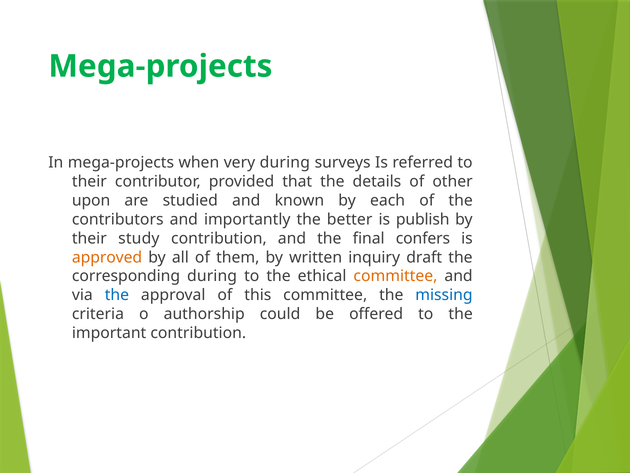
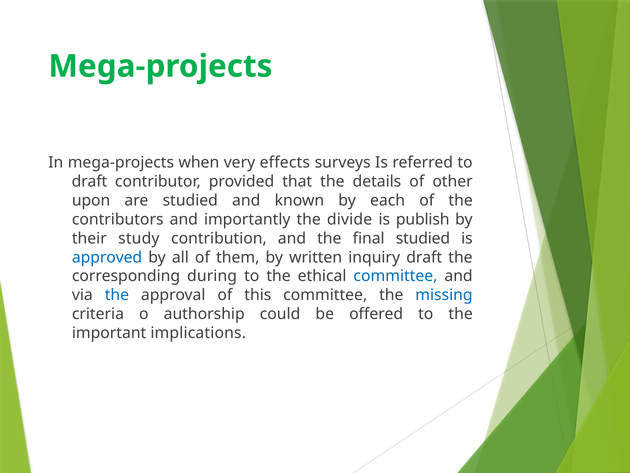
very during: during -> effects (285, 163)
their: their -> draft (89, 181)
better: better -> divide (350, 219)
final confers: confers -> studied (423, 238)
approved colour: orange -> blue (107, 257)
committee colour: orange -> blue (395, 276)
important contribution: contribution -> implications (198, 333)
